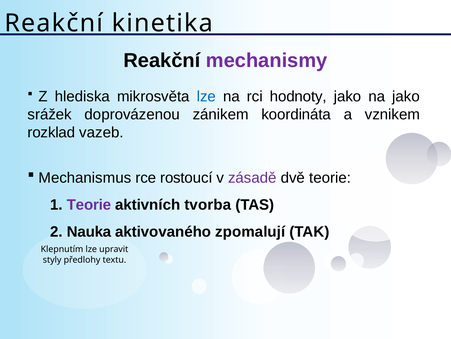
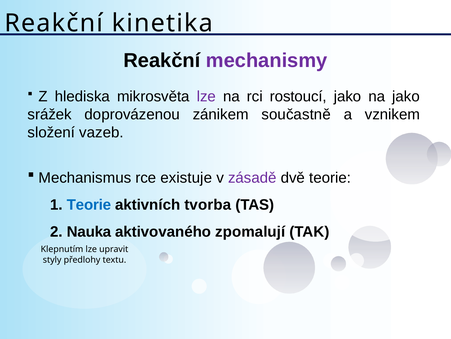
lze colour: blue -> purple (206, 96)
hodnoty: hodnoty -> rostoucí (298, 96)
koordináta: koordináta -> součastně (296, 114)
rozklad: rozklad -> složení (51, 132)
rostoucí: rostoucí -> existuje (186, 177)
Teorie colour: purple -> blue (89, 204)
